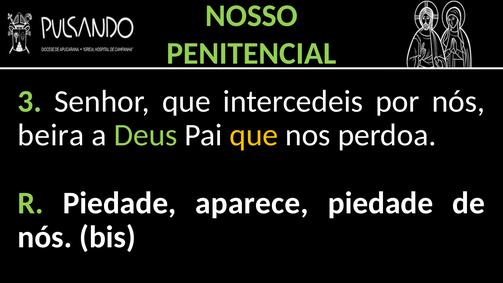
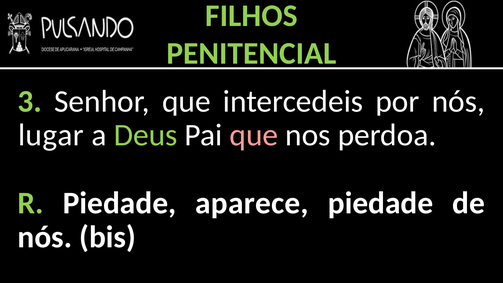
NOSSO: NOSSO -> FILHOS (251, 16)
beira: beira -> lugar (51, 135)
que colour: yellow -> pink (254, 135)
